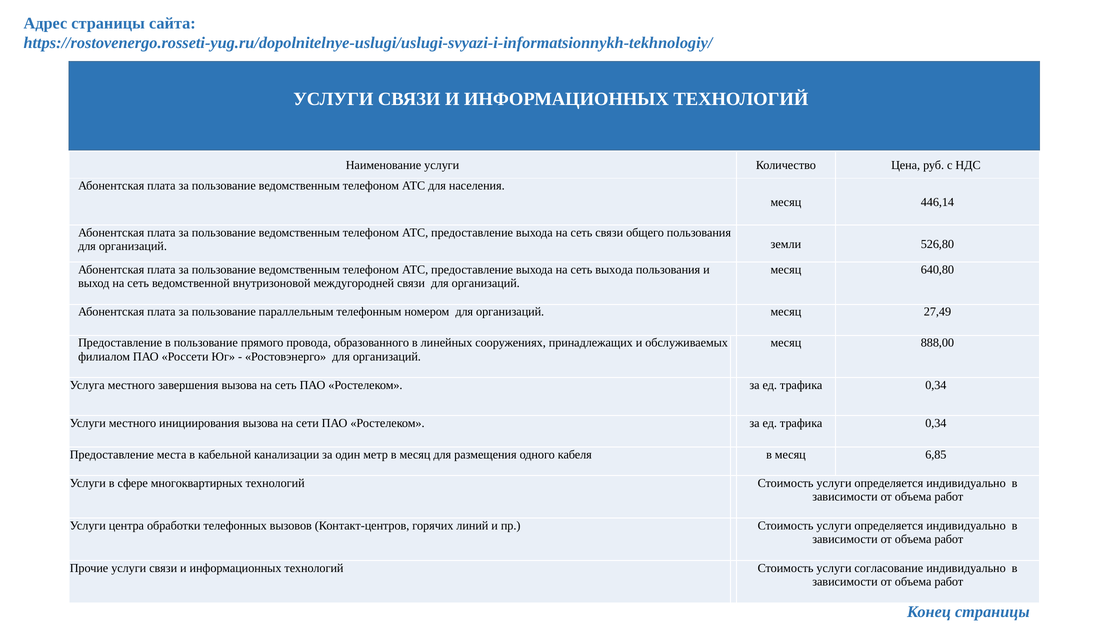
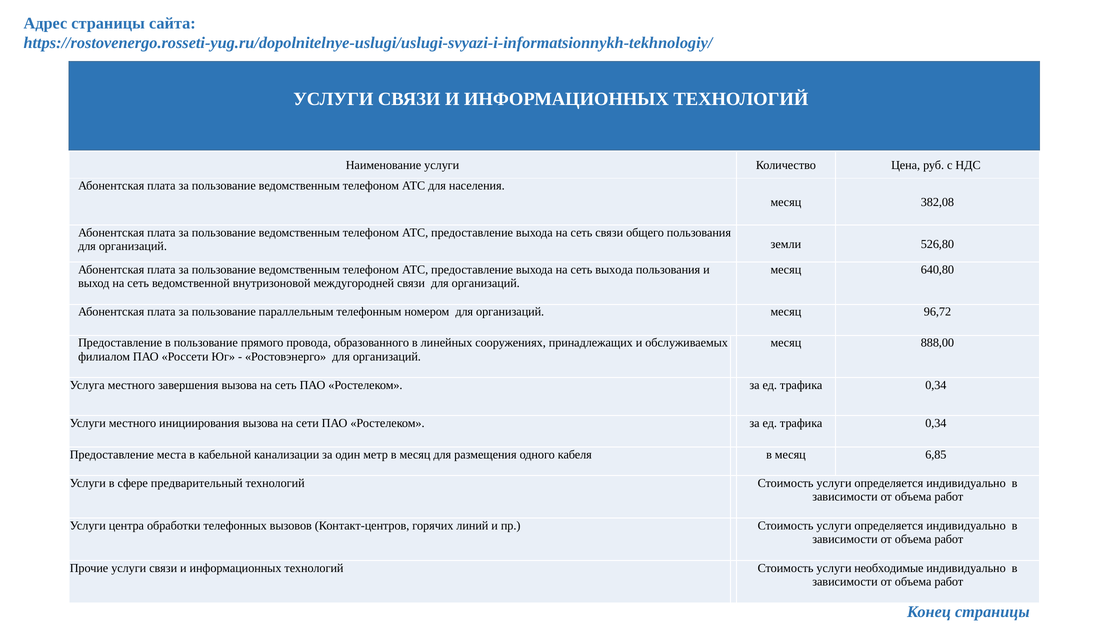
446,14: 446,14 -> 382,08 (937, 202)
27,49: 27,49 -> 96,72 (937, 312)
многоквартирных: многоквартирных -> предварительный (197, 483)
согласование: согласование -> необходимые (889, 568)
